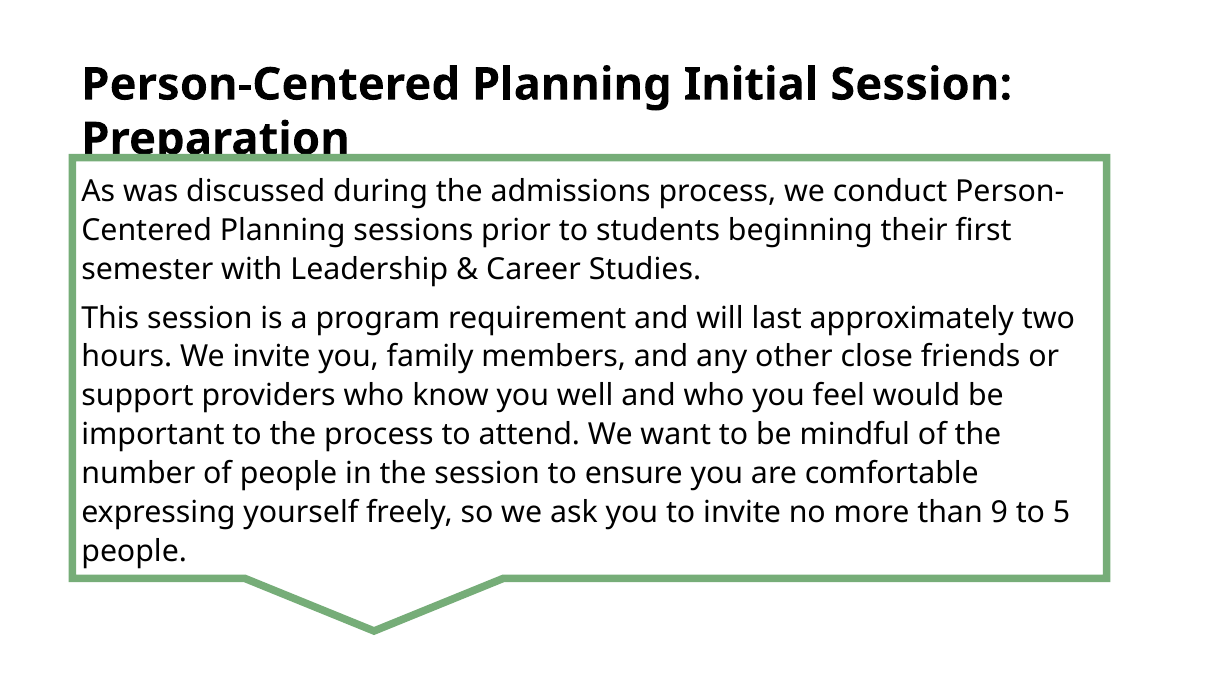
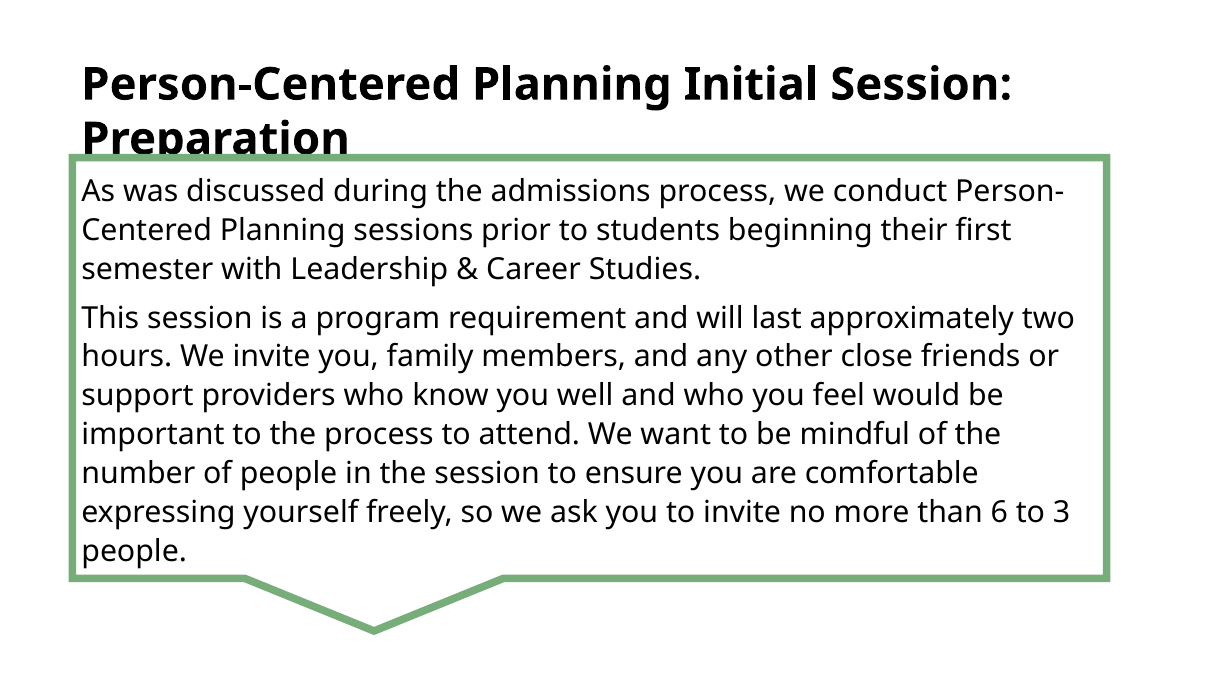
9: 9 -> 6 (999, 512)
5: 5 -> 3 (1062, 512)
